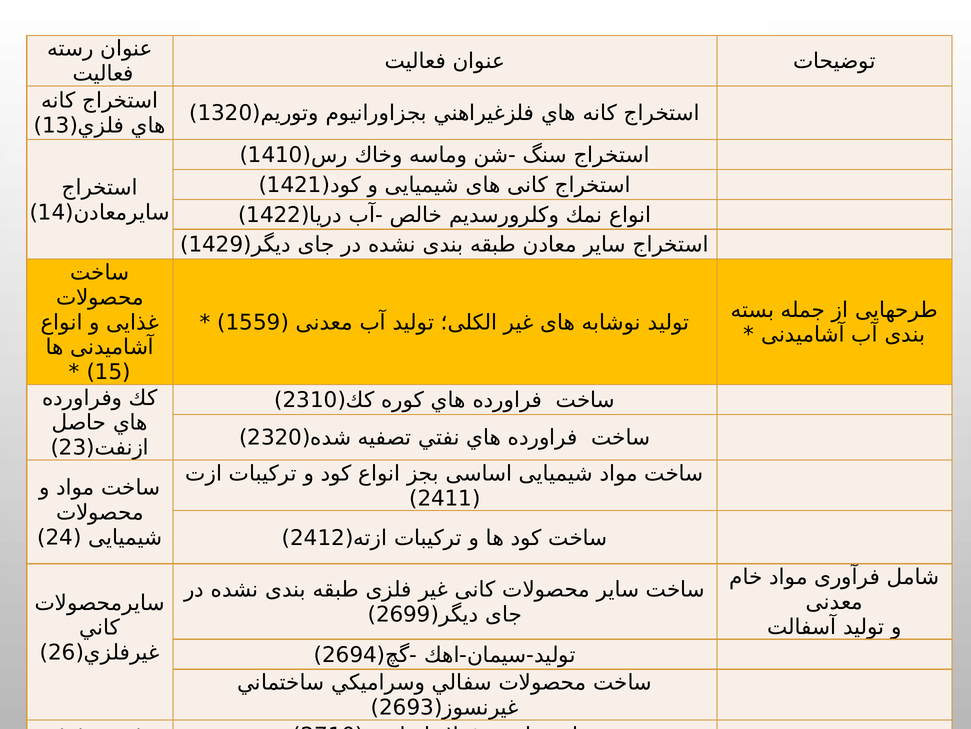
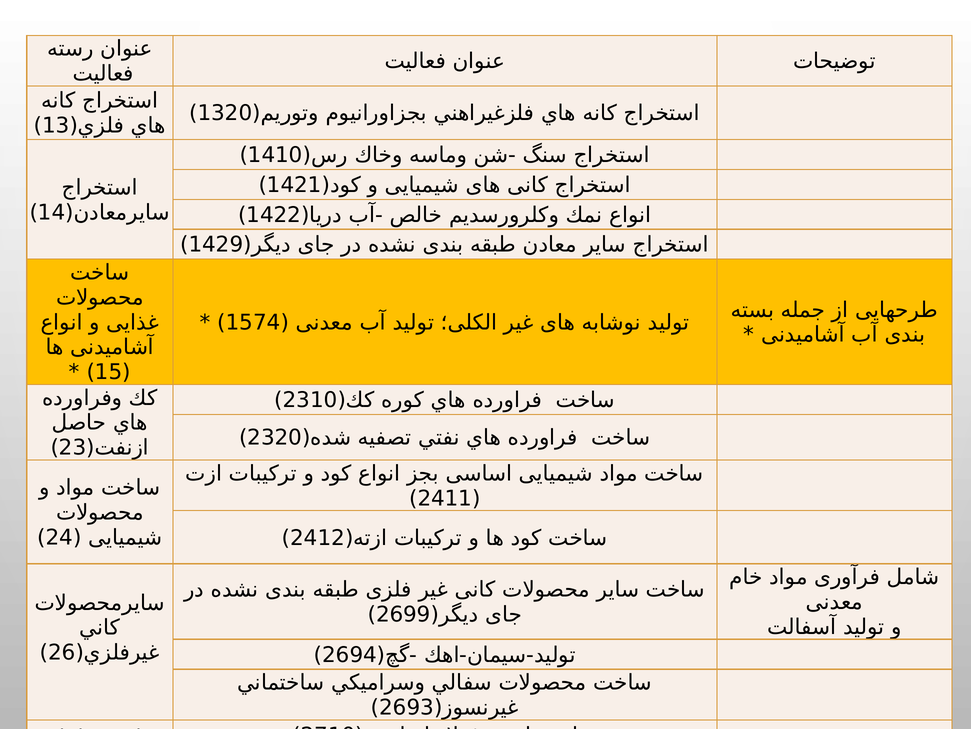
1559: 1559 -> 1574 (253, 322)
